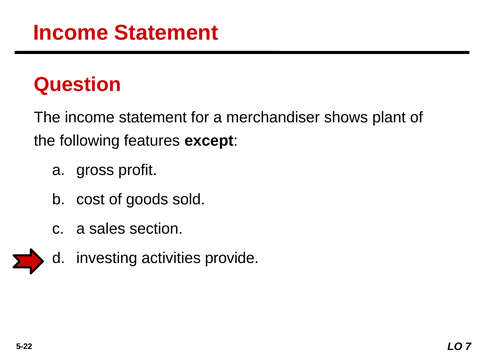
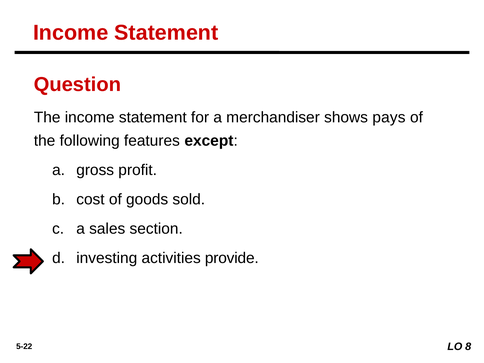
plant: plant -> pays (389, 117)
7: 7 -> 8 (468, 347)
